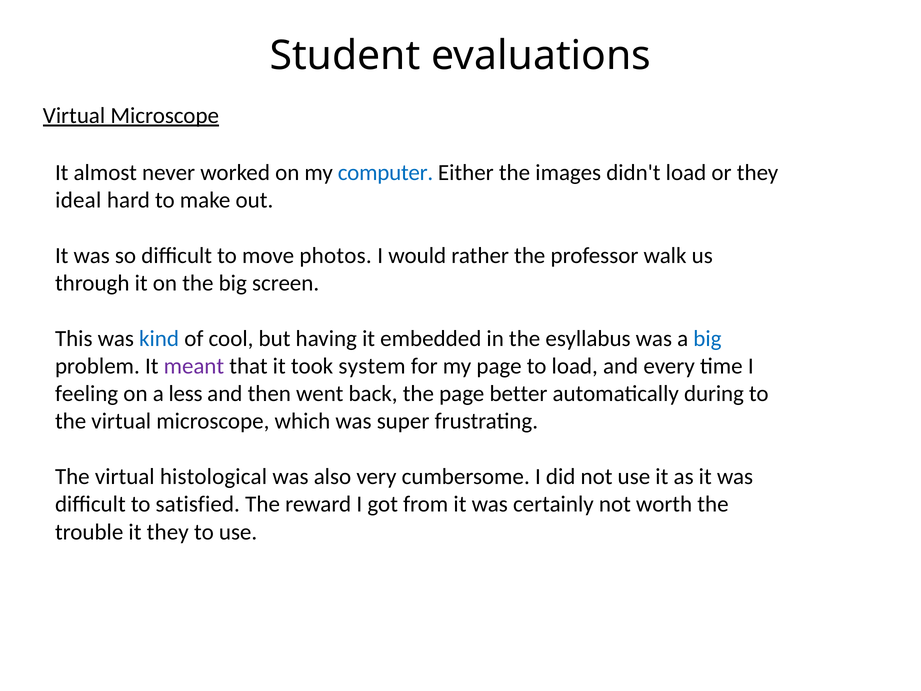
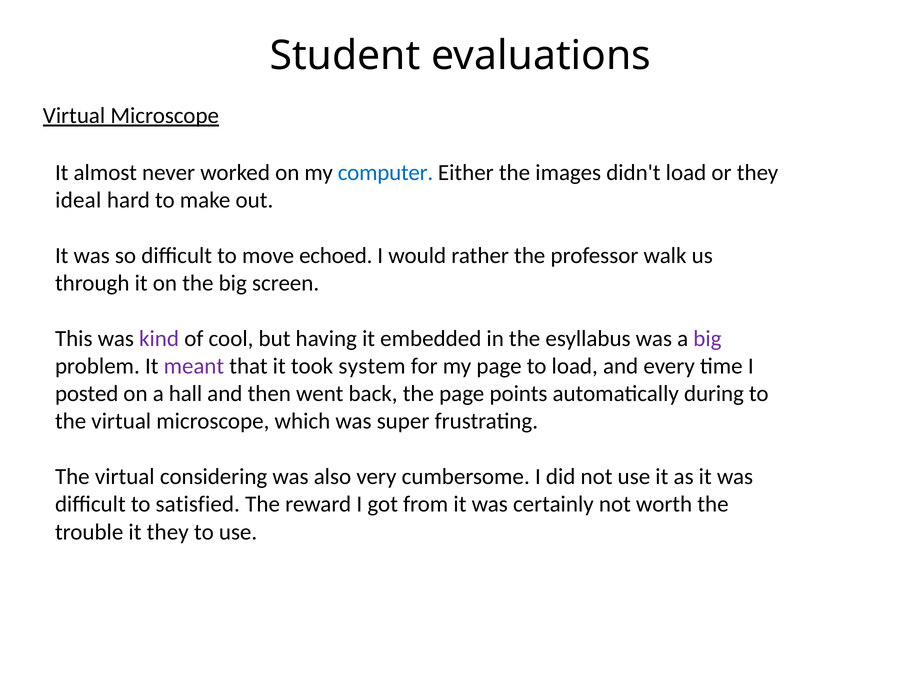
photos: photos -> echoed (336, 255)
kind colour: blue -> purple (159, 338)
big colour: blue -> purple (707, 338)
feeling: feeling -> posted (87, 394)
less: less -> hall (186, 394)
better: better -> points (519, 394)
histological: histological -> considering (214, 476)
